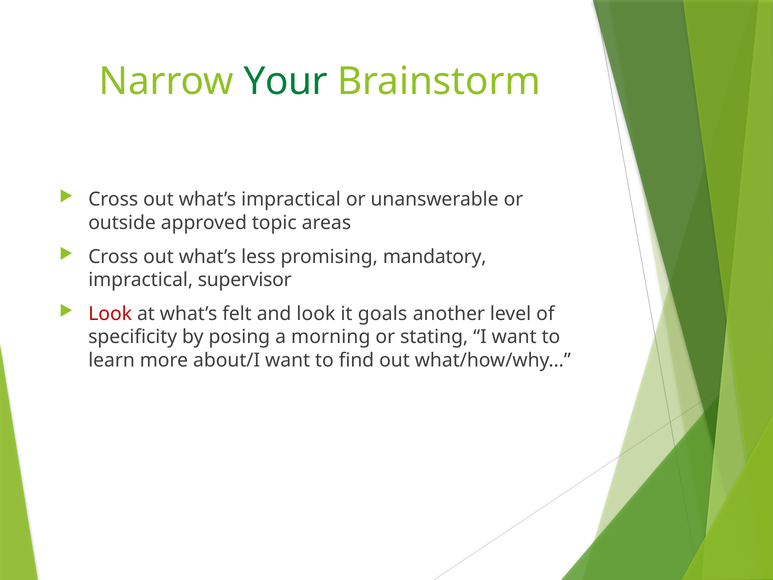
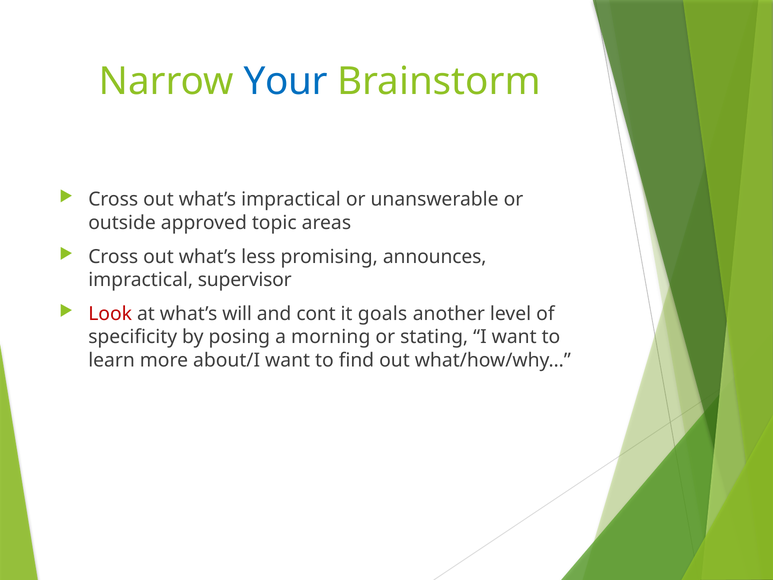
Your colour: green -> blue (286, 81)
mandatory: mandatory -> announces (435, 257)
felt: felt -> will (237, 314)
and look: look -> cont (316, 314)
